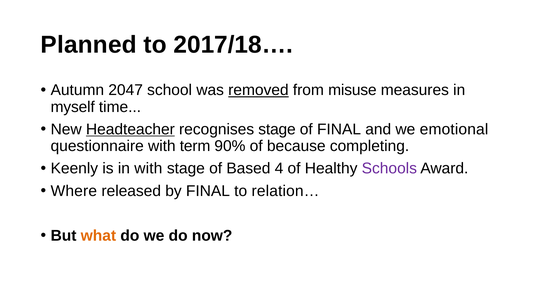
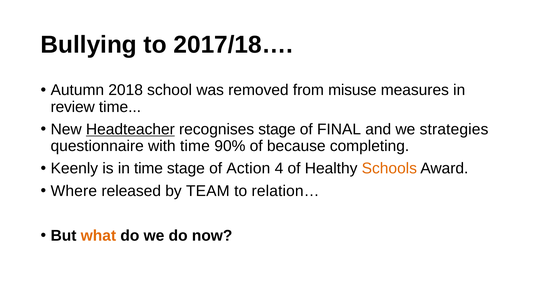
Planned: Planned -> Bullying (89, 45)
2047: 2047 -> 2018 (126, 90)
removed underline: present -> none (258, 90)
myself: myself -> review (73, 107)
emotional: emotional -> strategies (454, 129)
with term: term -> time (195, 146)
in with: with -> time (148, 168)
Based: Based -> Action (248, 168)
Schools colour: purple -> orange (389, 168)
by FINAL: FINAL -> TEAM (208, 191)
